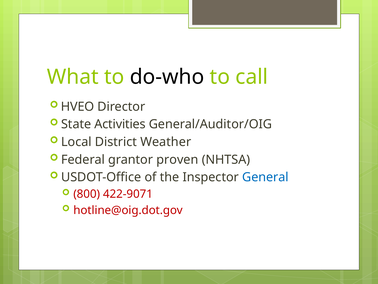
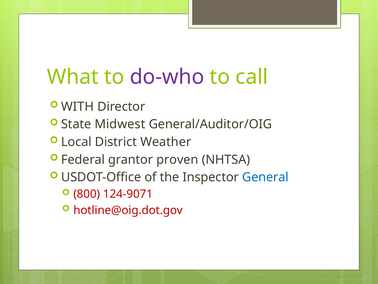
do-who colour: black -> purple (167, 77)
HVEO: HVEO -> WITH (77, 106)
Activities: Activities -> Midwest (120, 124)
422-9071: 422-9071 -> 124-9071 (128, 194)
